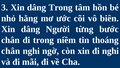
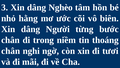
dâng Trong: Trong -> Nghèo (61, 7)
đi nghi: nghi -> tươi (110, 51)
